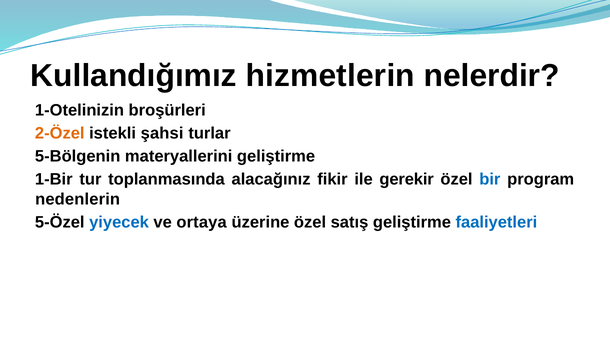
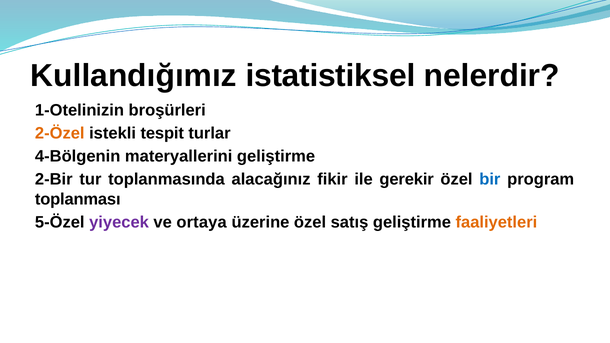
hizmetlerin: hizmetlerin -> istatistiksel (330, 76)
şahsi: şahsi -> tespit (162, 133)
5-Bölgenin: 5-Bölgenin -> 4-Bölgenin (78, 156)
1-Bir: 1-Bir -> 2-Bir (54, 179)
nedenlerin: nedenlerin -> toplanması (78, 199)
yiyecek colour: blue -> purple (119, 222)
faaliyetleri colour: blue -> orange (496, 222)
